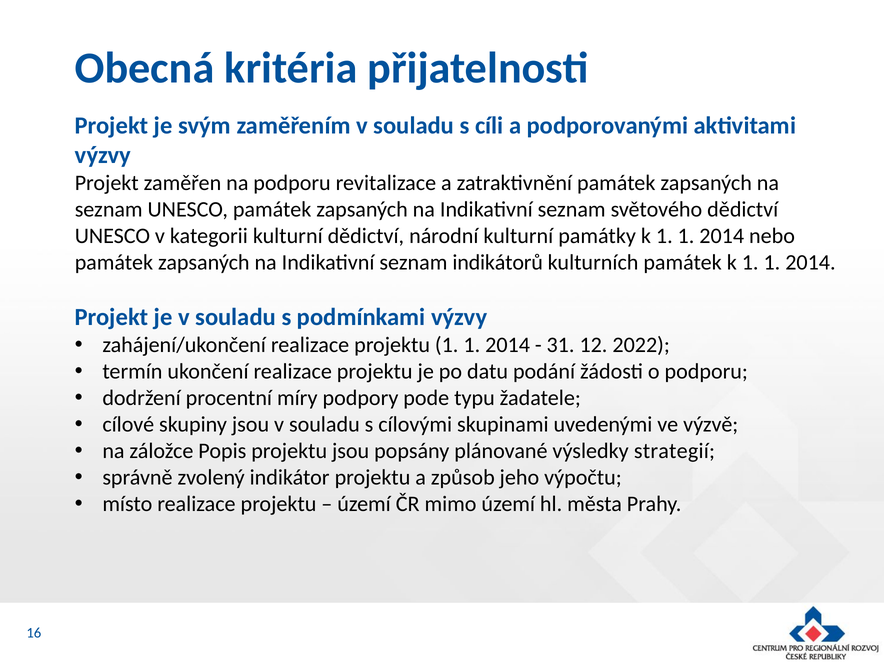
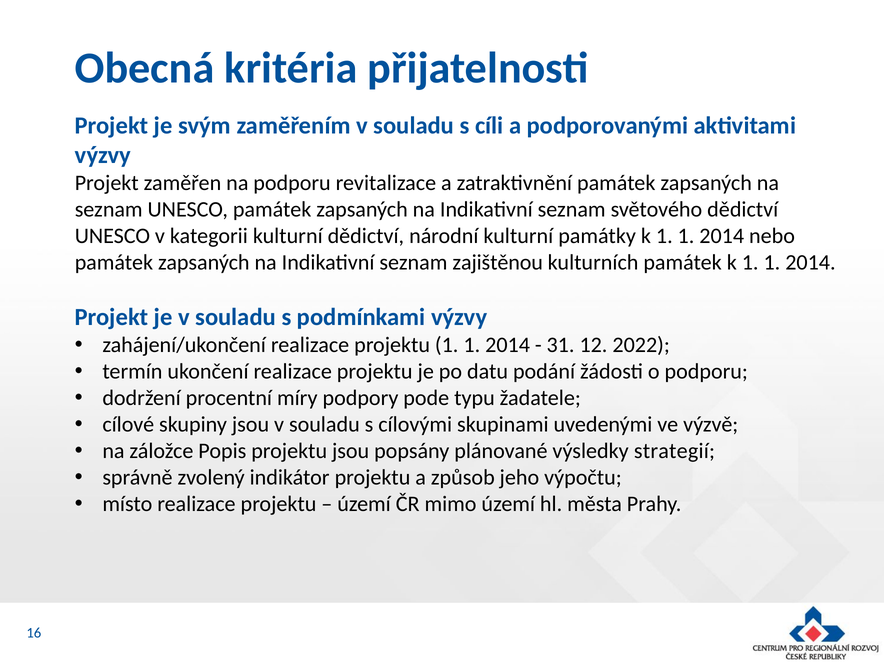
indikátorů: indikátorů -> zajištěnou (498, 262)
